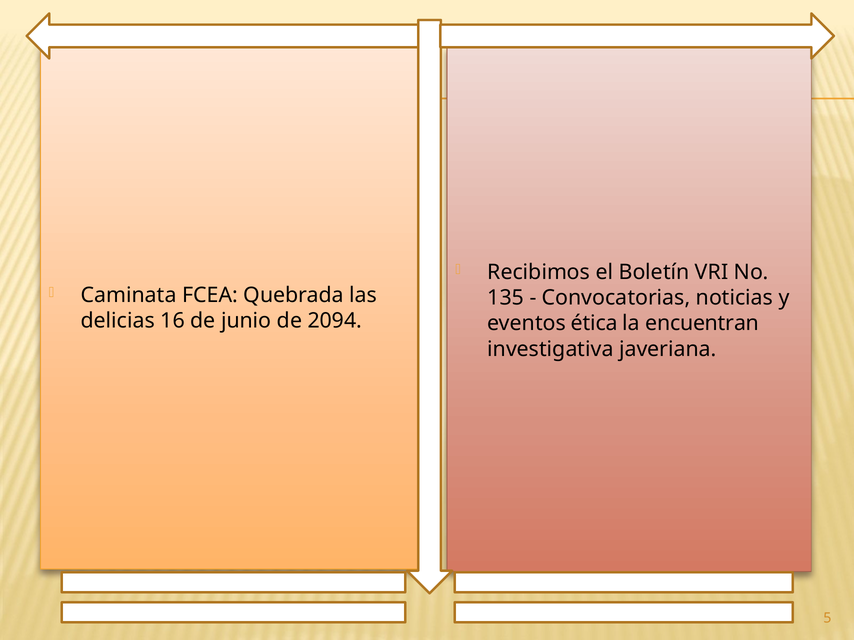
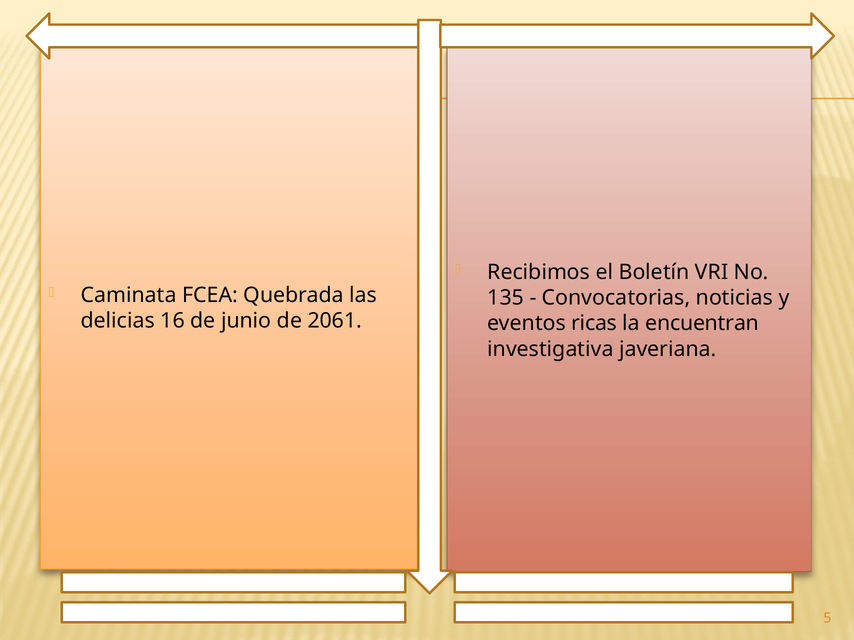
2094: 2094 -> 2061 (335, 321)
ética: ética -> ricas (594, 324)
